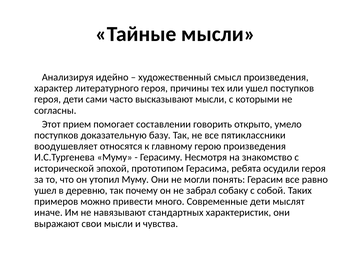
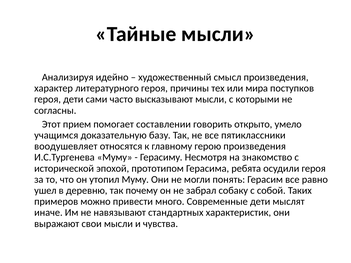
или ушел: ушел -> мира (257, 88)
поступков: поступков -> учащимся (56, 135)
